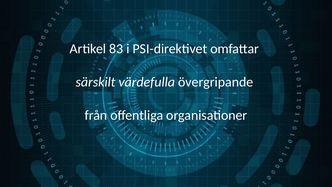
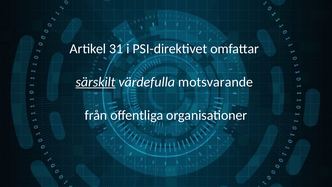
83: 83 -> 31 (116, 49)
särskilt underline: none -> present (96, 82)
övergripande: övergripande -> motsvarande (216, 82)
